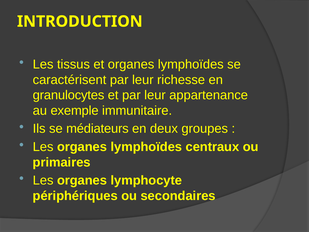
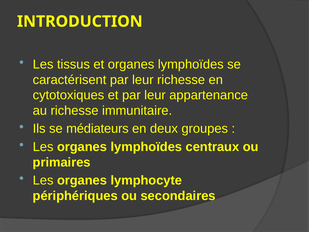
granulocytes: granulocytes -> cytotoxiques (68, 95)
au exemple: exemple -> richesse (75, 111)
